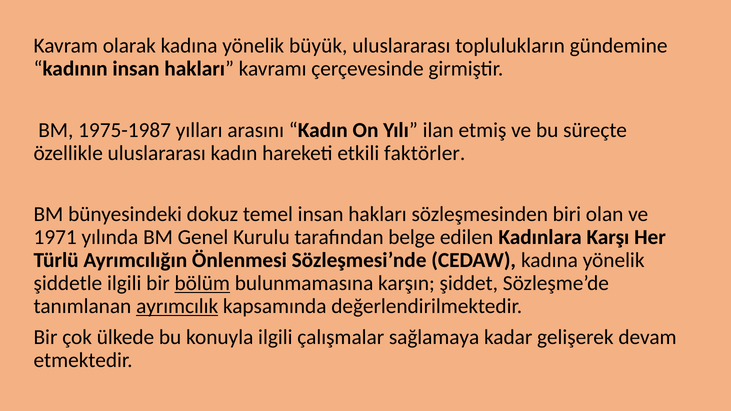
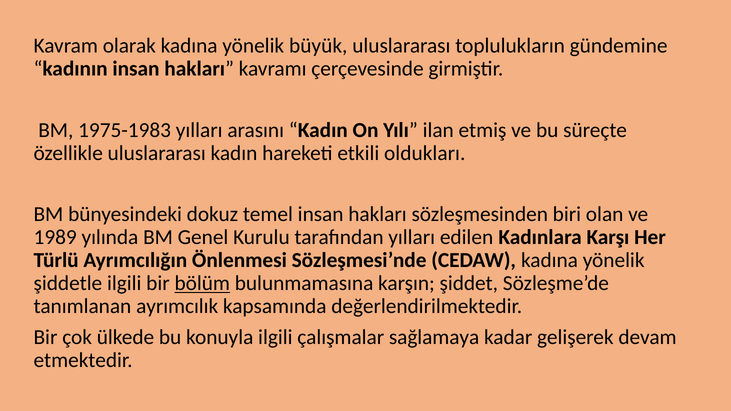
1975-1987: 1975-1987 -> 1975-1983 (125, 130)
faktörler: faktörler -> oldukları (425, 153)
1971: 1971 -> 1989 (55, 237)
tarafından belge: belge -> yılları (412, 237)
ayrımcılık underline: present -> none (177, 307)
